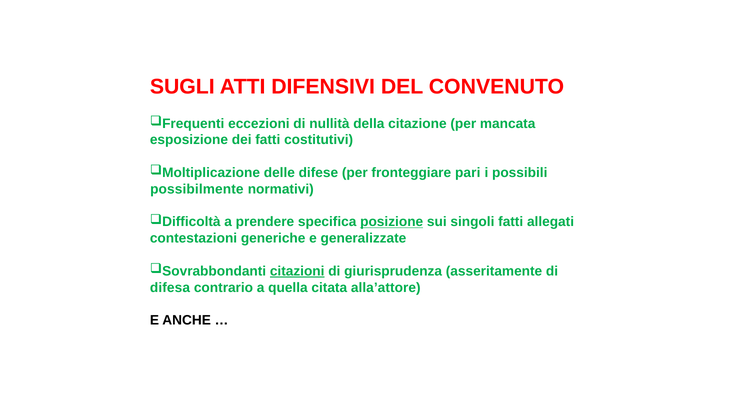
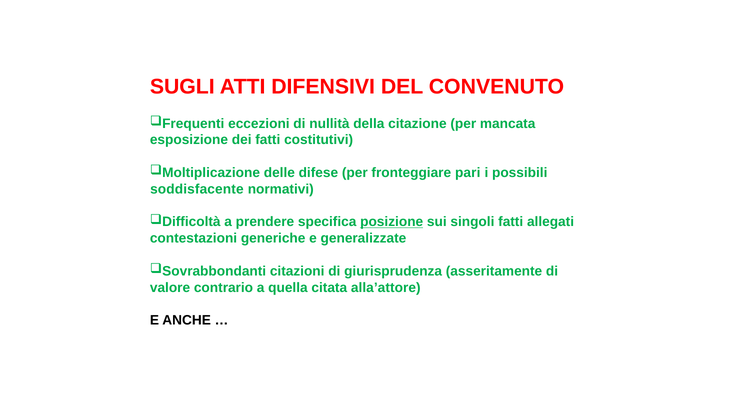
possibilmente: possibilmente -> soddisfacente (197, 189)
citazioni underline: present -> none (297, 271)
difesa: difesa -> valore (170, 288)
